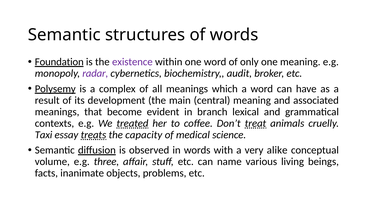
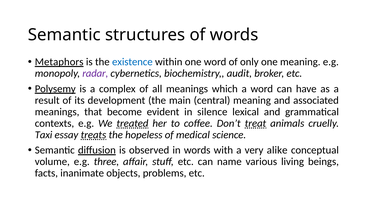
Foundation: Foundation -> Metaphors (59, 62)
existence colour: purple -> blue (132, 62)
branch: branch -> silence (212, 112)
capacity: capacity -> hopeless (144, 135)
